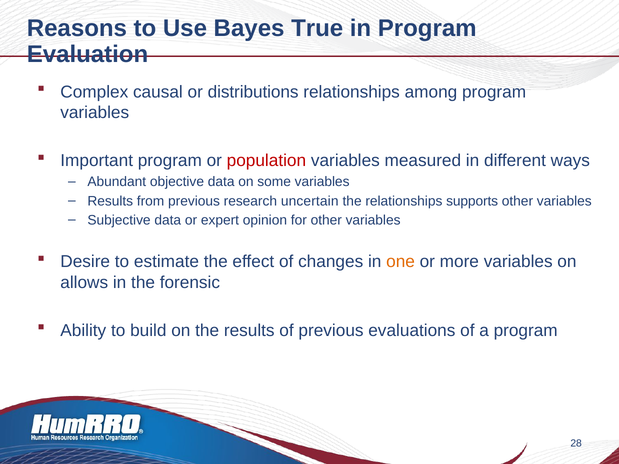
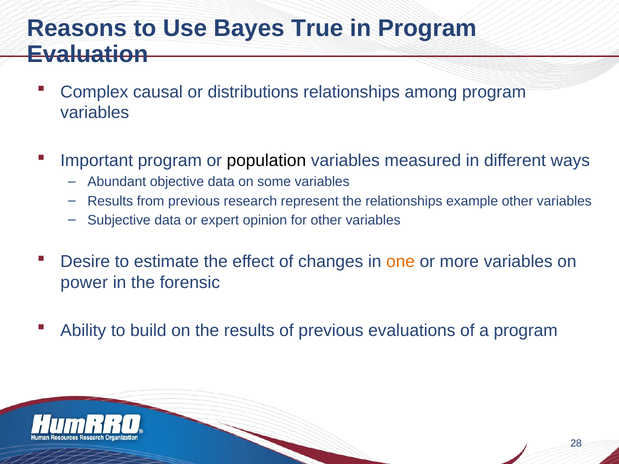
population colour: red -> black (266, 161)
uncertain: uncertain -> represent (310, 201)
supports: supports -> example (472, 201)
allows: allows -> power (84, 283)
